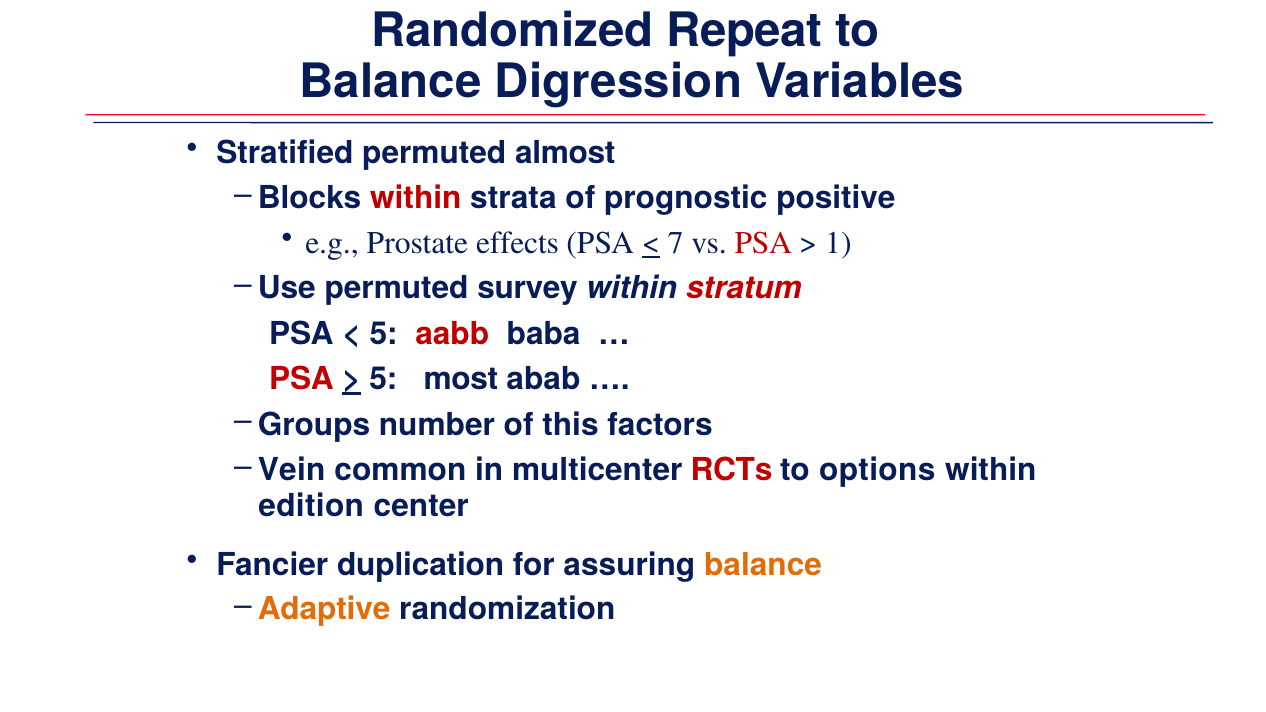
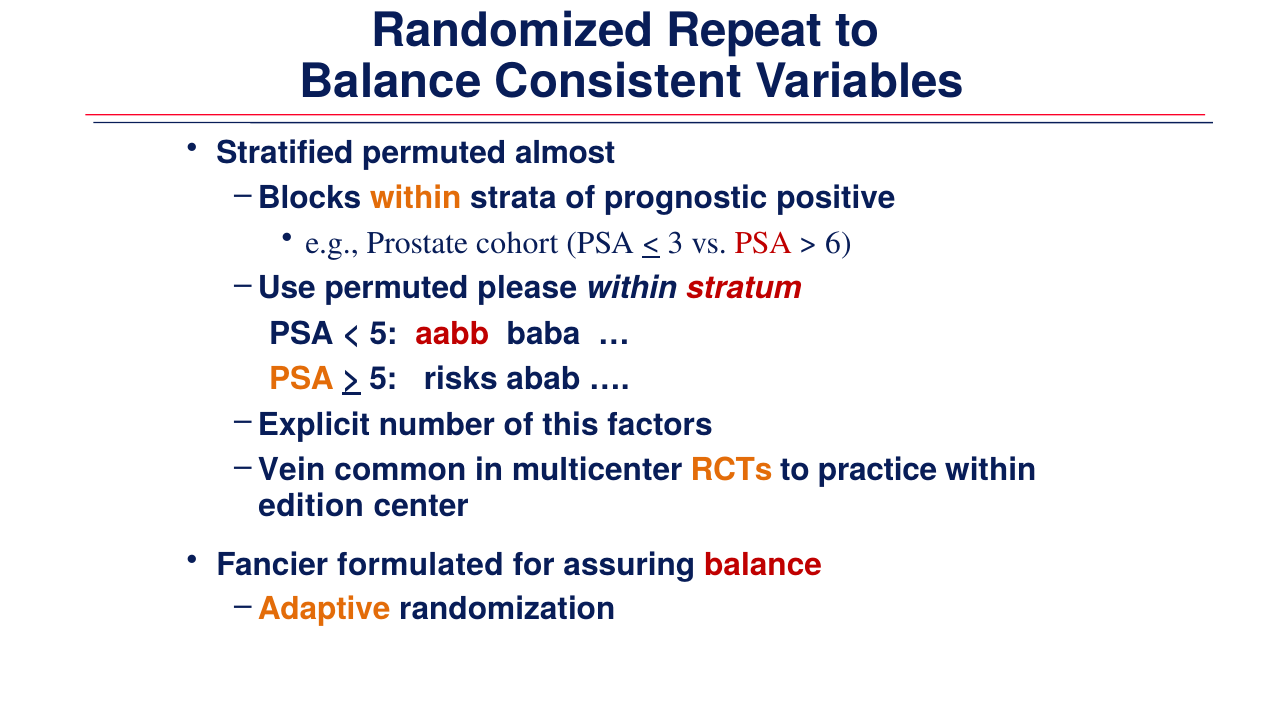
Digression: Digression -> Consistent (618, 82)
within colour: red -> orange (416, 198)
effects: effects -> cohort (517, 243)
7: 7 -> 3 (676, 243)
1: 1 -> 6 (838, 243)
survey: survey -> please (527, 288)
PSA colour: red -> orange (301, 379)
most: most -> risks (461, 379)
Groups: Groups -> Explicit (314, 425)
RCTs colour: red -> orange (732, 470)
options: options -> practice (878, 470)
duplication: duplication -> formulated (420, 565)
balance colour: orange -> red (763, 565)
